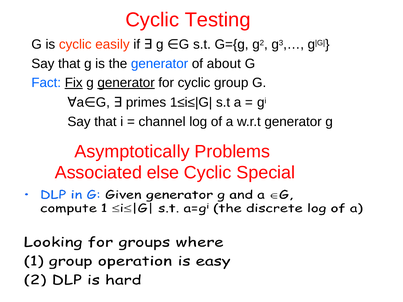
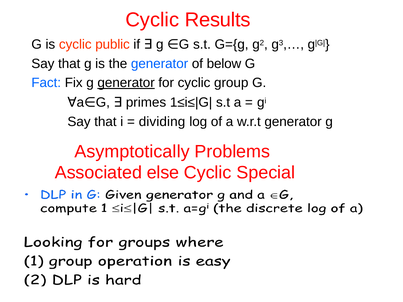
Testing: Testing -> Results (218, 20)
easily: easily -> public (113, 44)
about: about -> below (224, 64)
Fix underline: present -> none (74, 83)
channel: channel -> dividing (162, 122)
